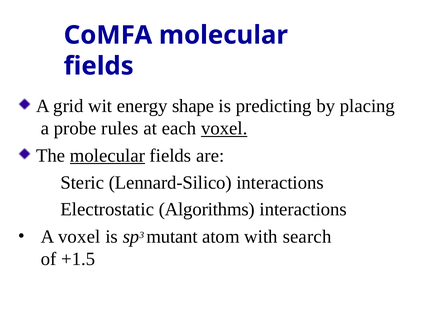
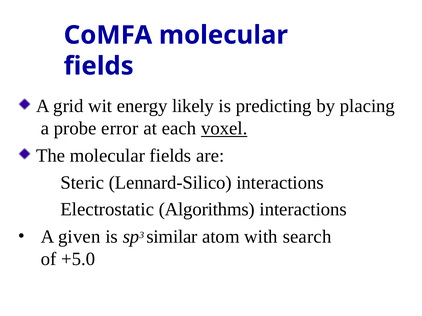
shape: shape -> likely (193, 106)
rules: rules -> error (120, 129)
molecular underline: present -> none (107, 156)
A voxel: voxel -> given (79, 237)
mutant: mutant -> similar (172, 237)
+1.5: +1.5 -> +5.0 (78, 260)
